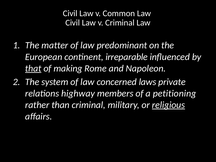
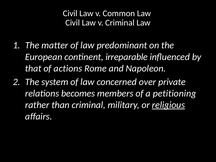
that underline: present -> none (33, 68)
making: making -> actions (68, 68)
laws: laws -> over (147, 82)
highway: highway -> becomes (78, 93)
